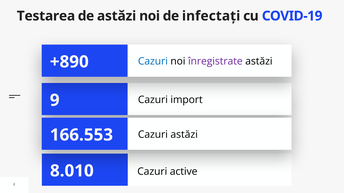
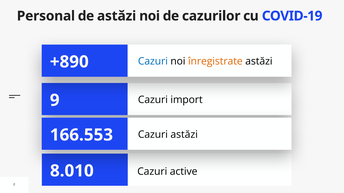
Testarea: Testarea -> Personal (46, 16)
infectați: infectați -> cazurilor (211, 16)
înregistrate colour: purple -> orange (215, 61)
